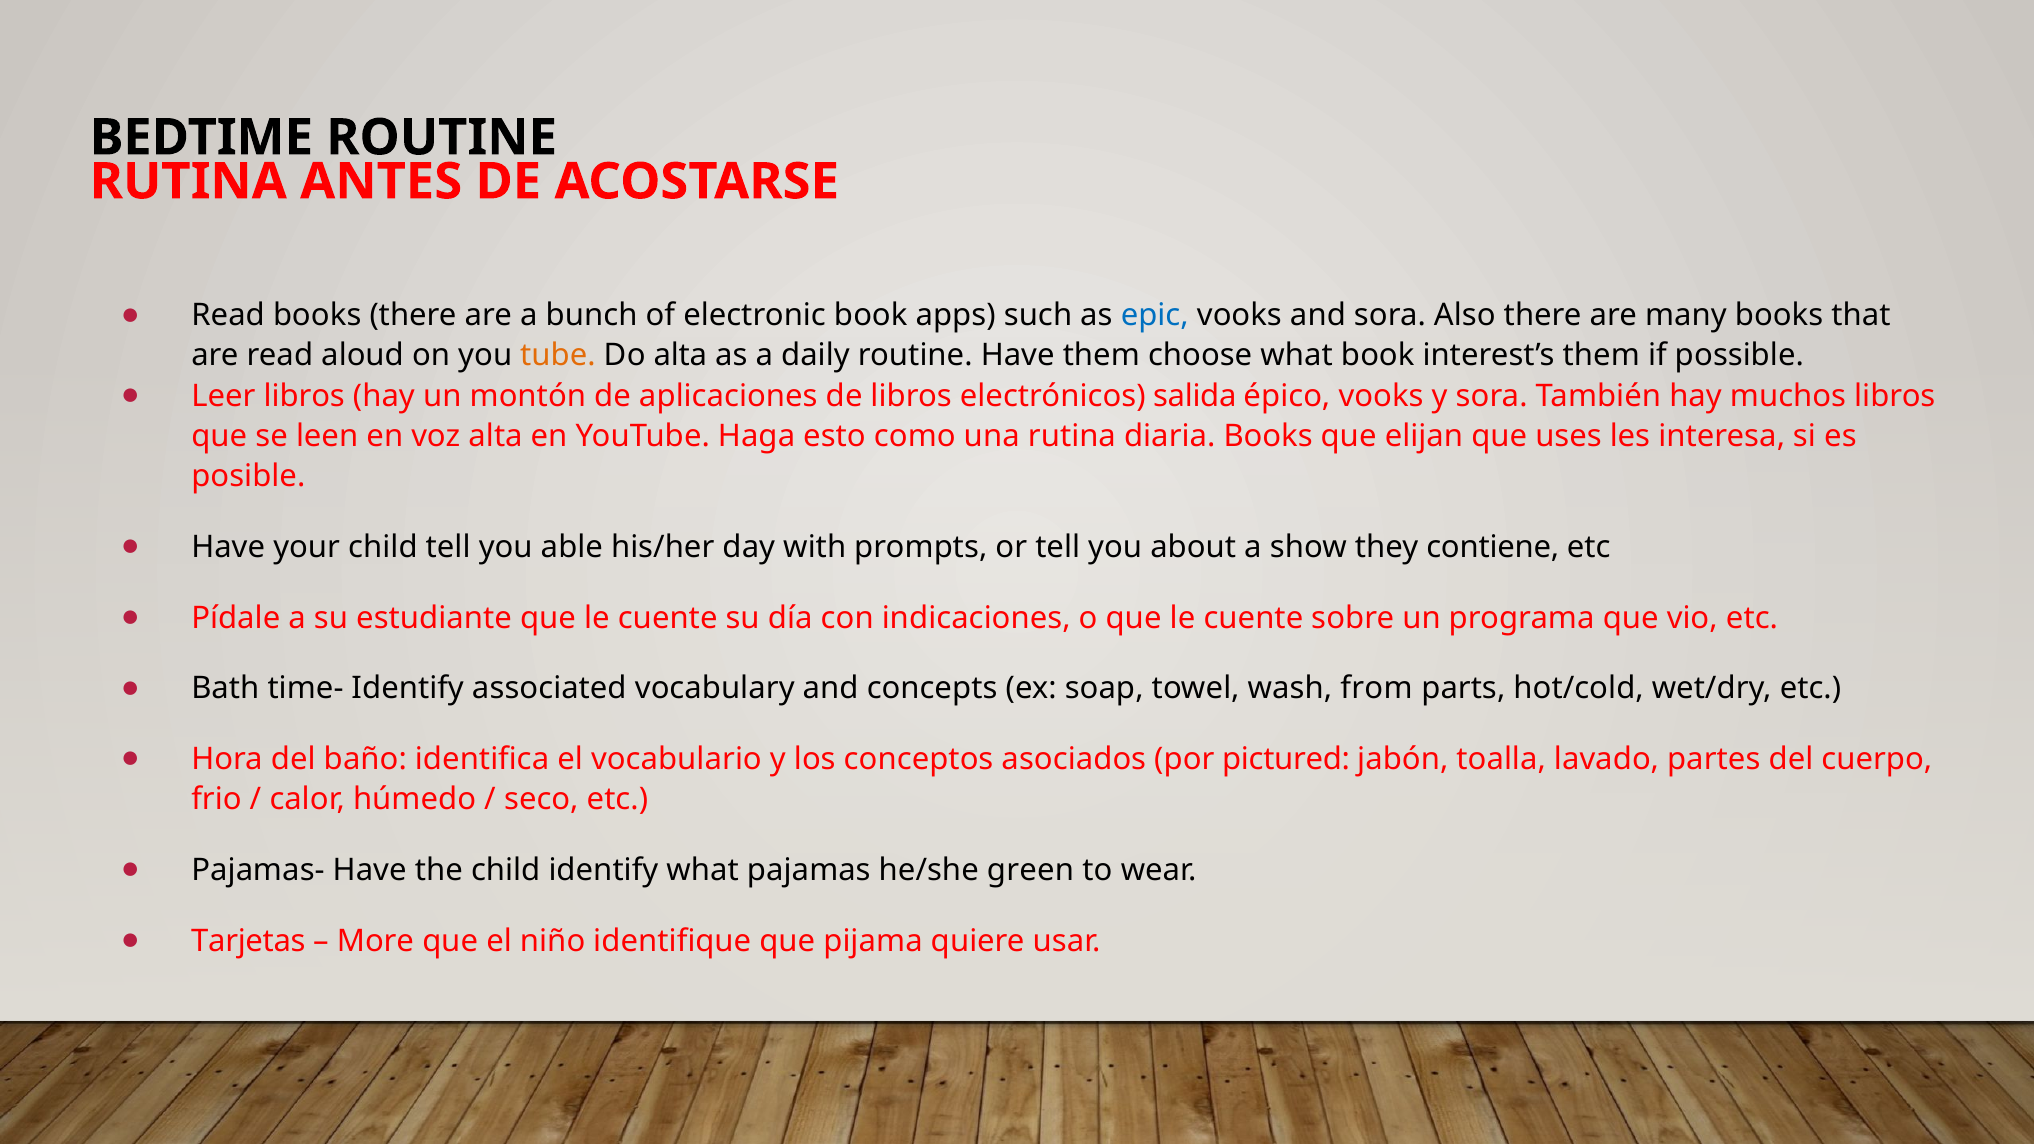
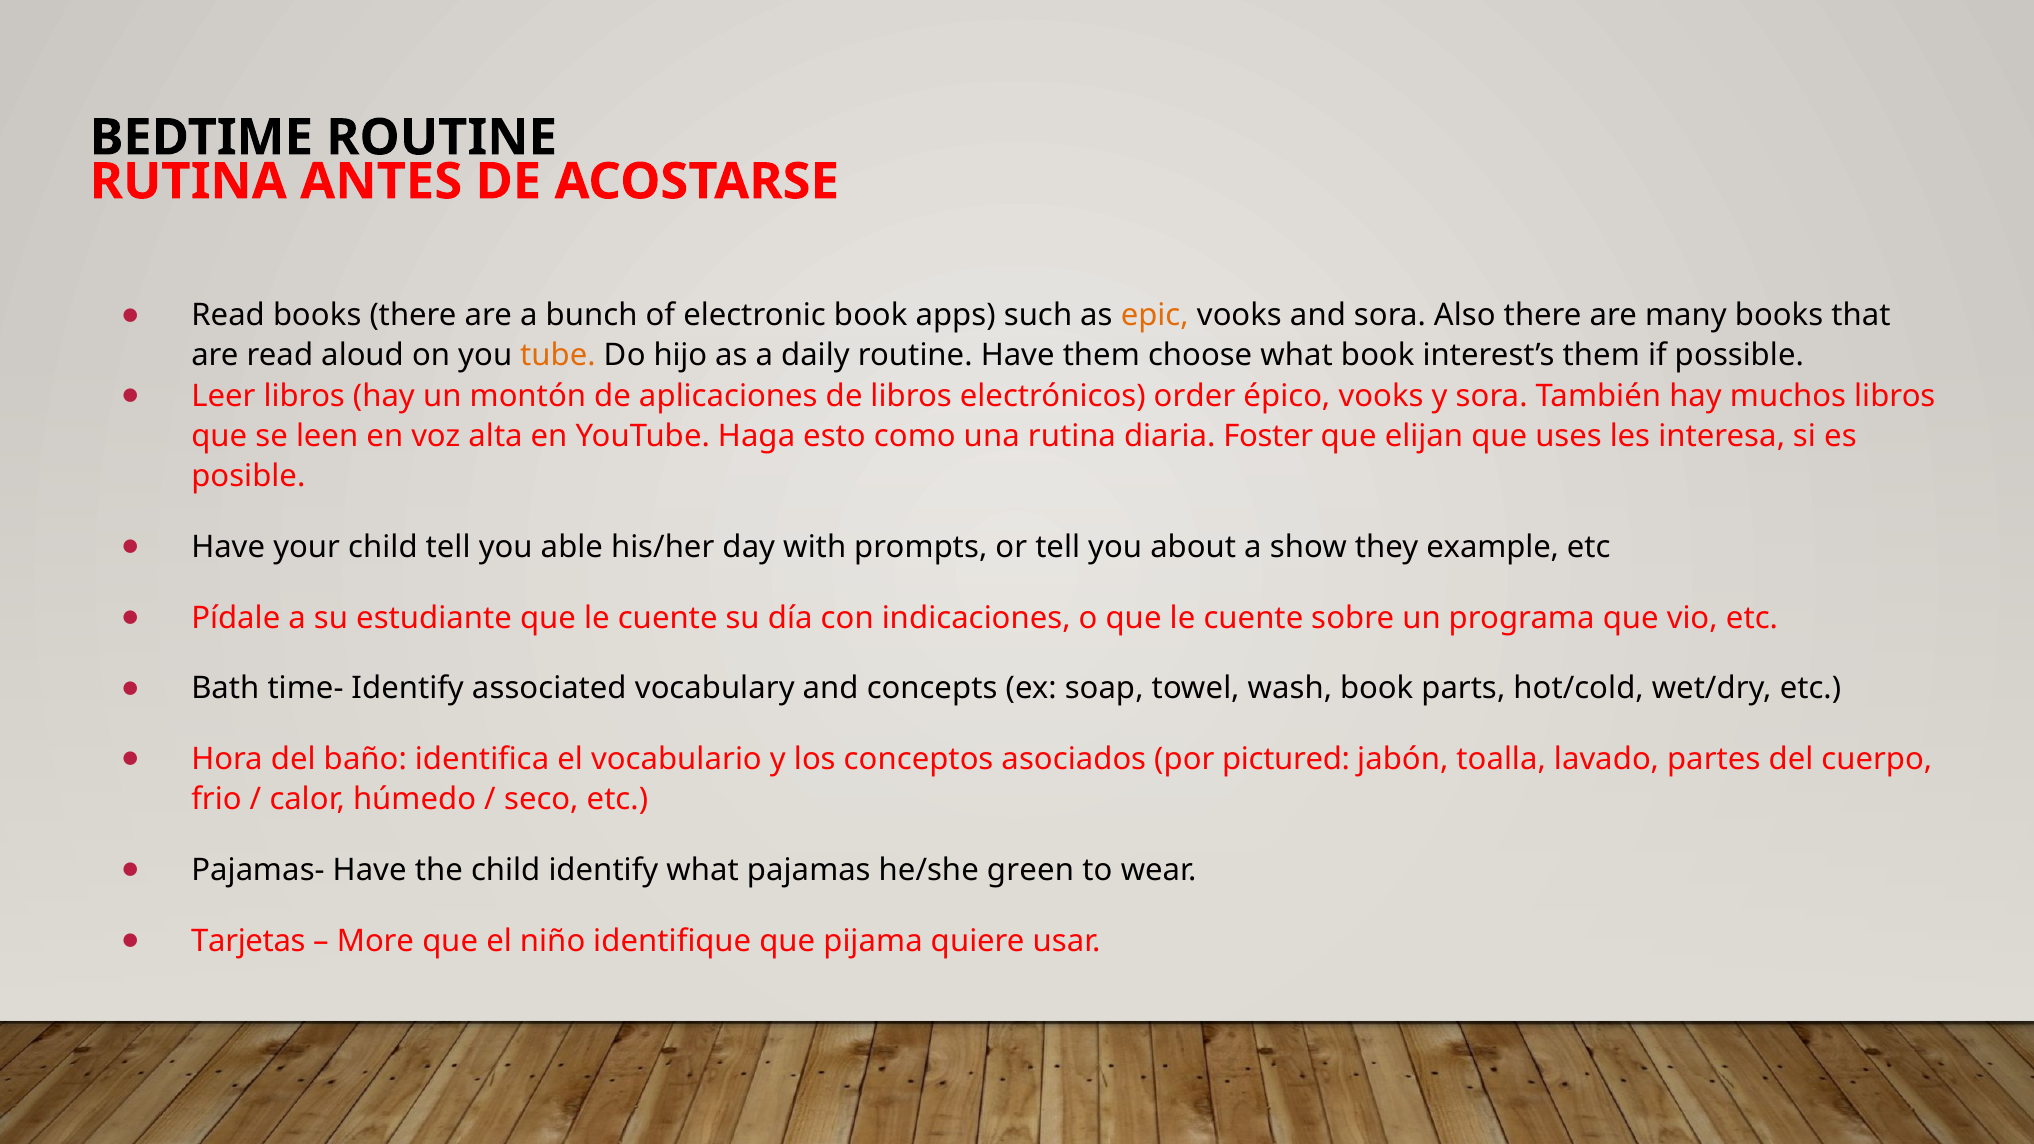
epic colour: blue -> orange (1155, 315)
Do alta: alta -> hijo (680, 356)
salida: salida -> order (1195, 396)
diaria Books: Books -> Foster (1268, 436)
contiene: contiene -> example (1493, 547)
wash from: from -> book (1377, 689)
